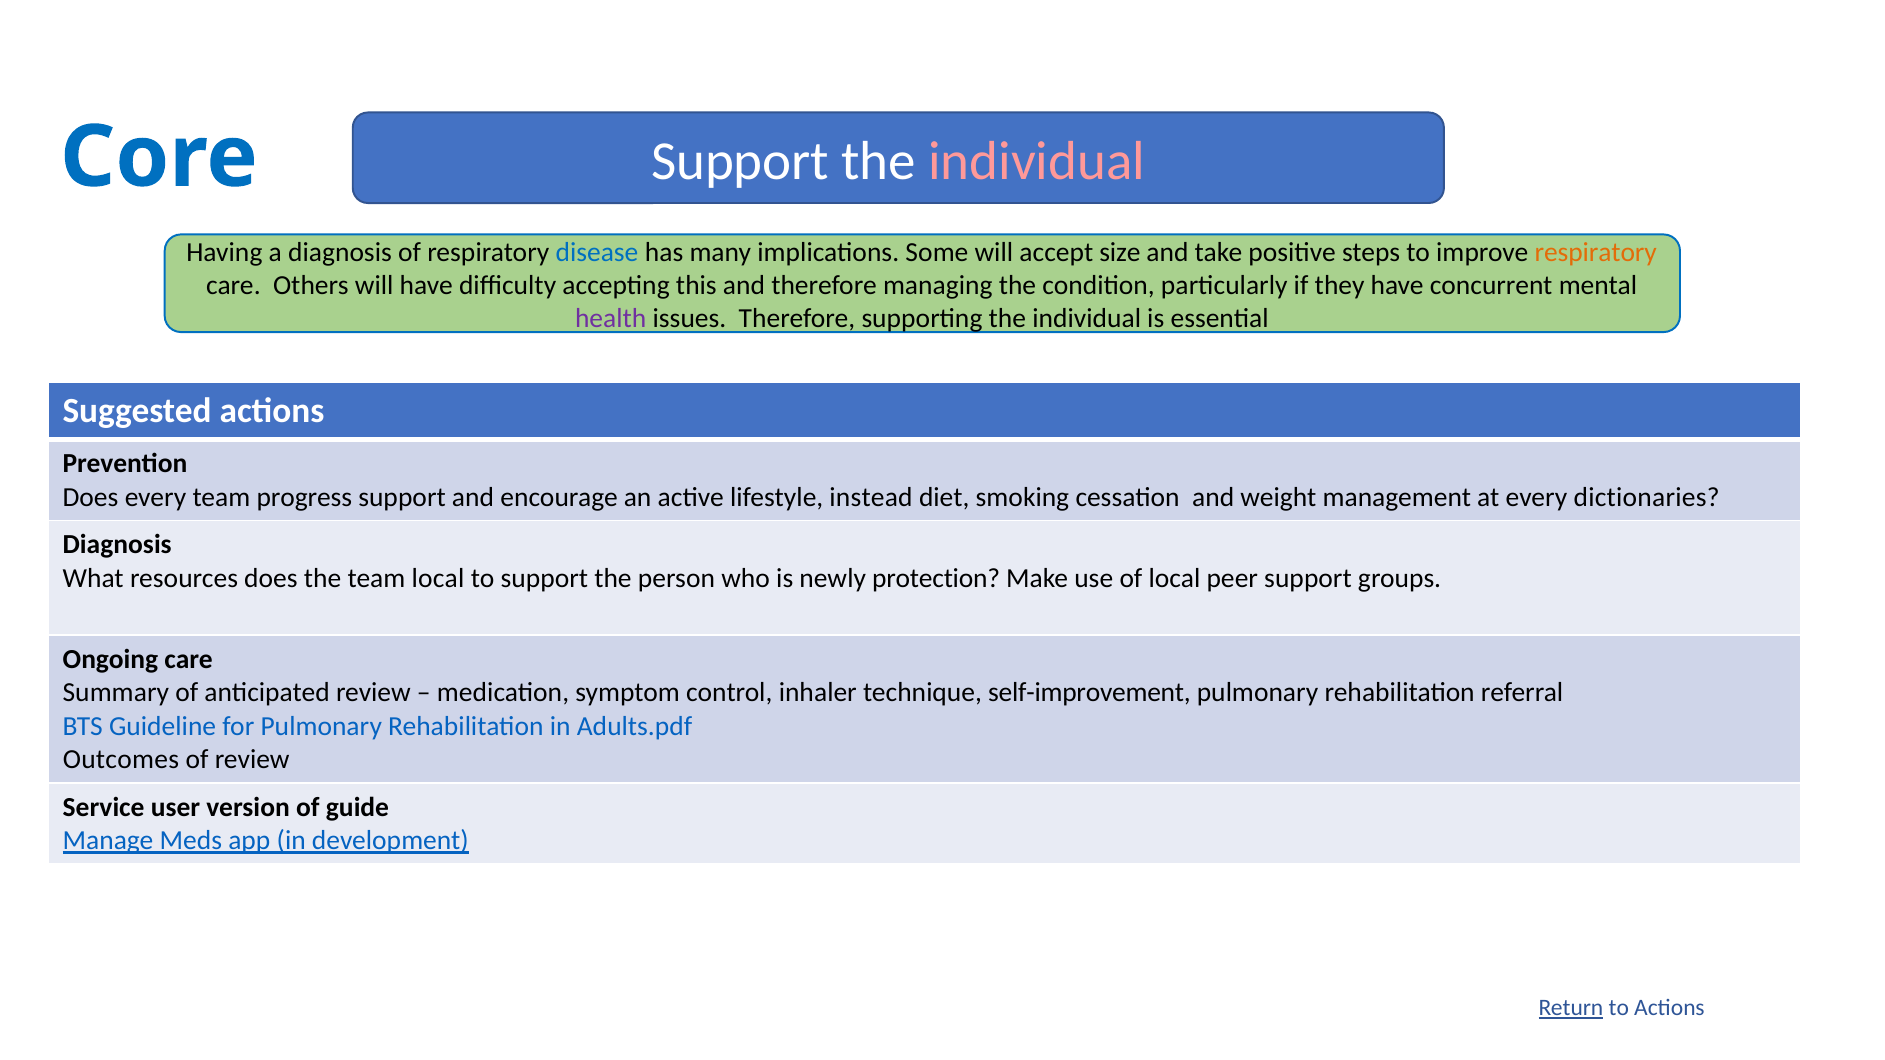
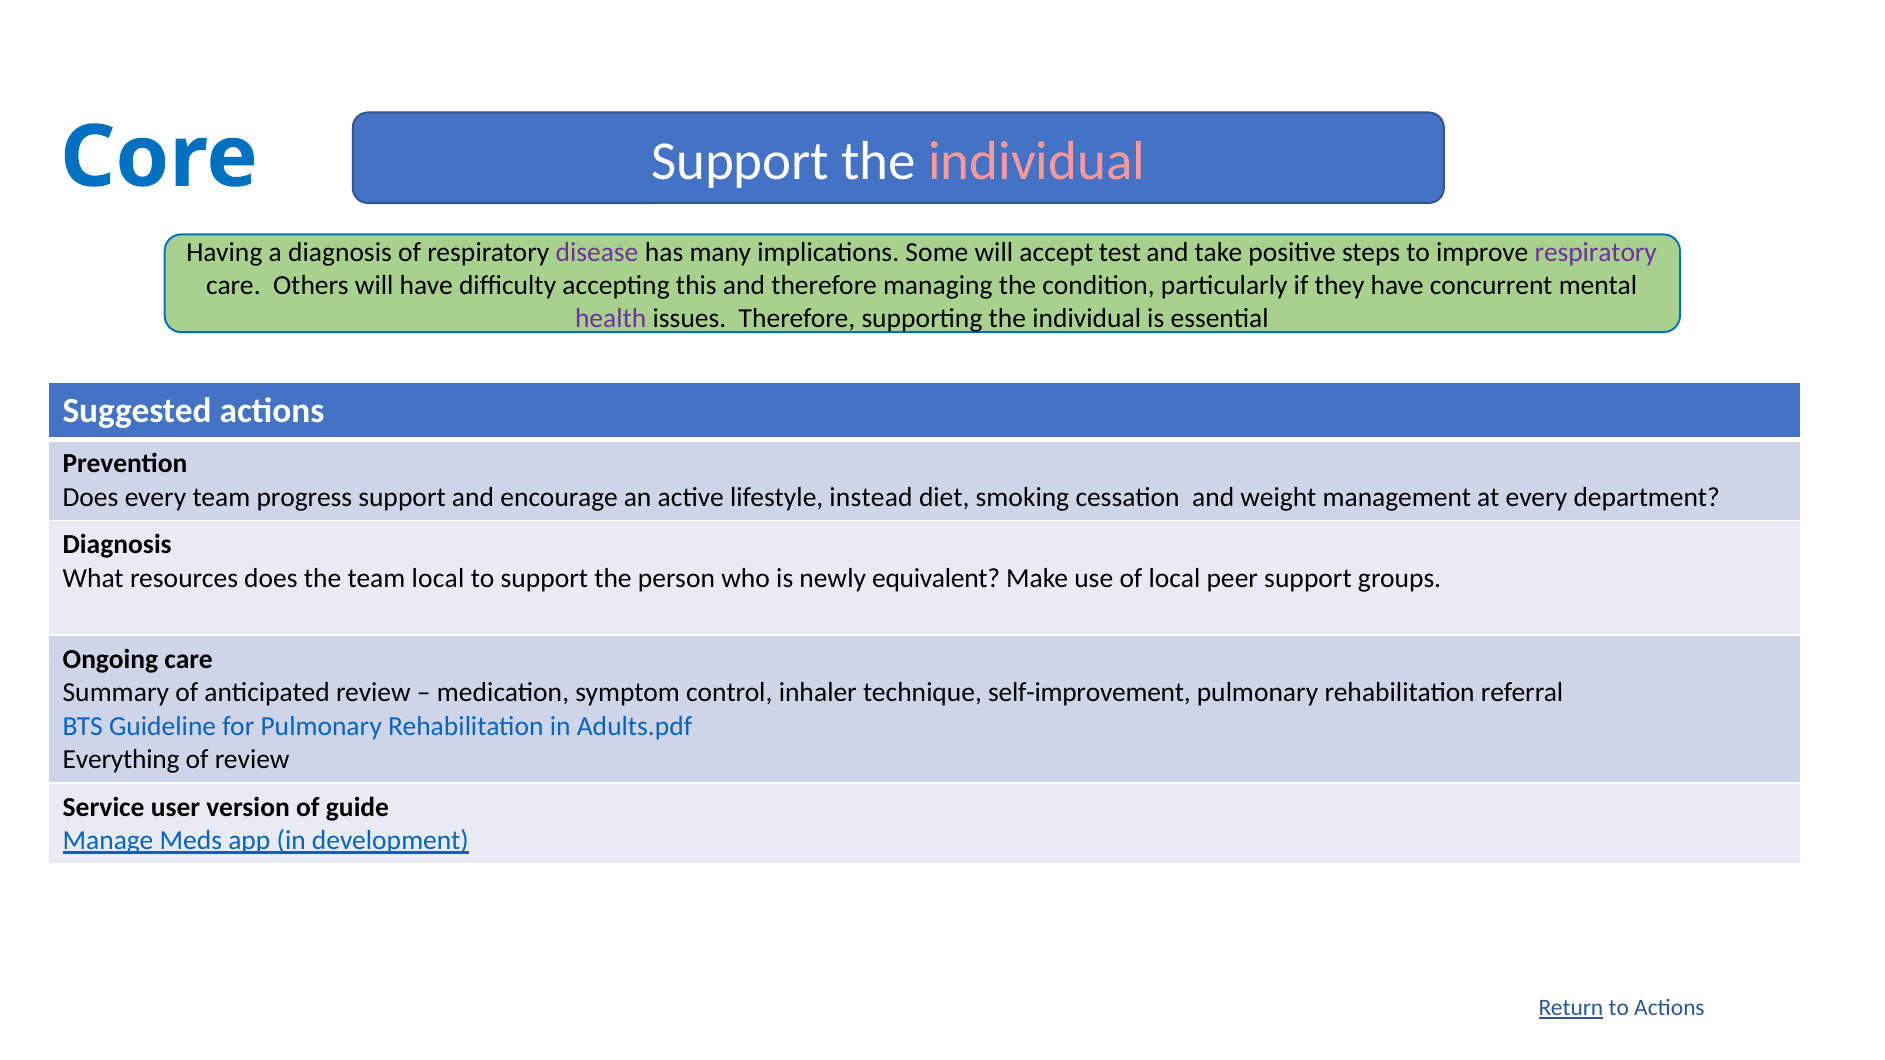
disease colour: blue -> purple (597, 252)
size: size -> test (1120, 252)
respiratory colour: orange -> purple (1596, 252)
dictionaries: dictionaries -> department (1647, 497)
protection: protection -> equivalent (936, 578)
Outcomes: Outcomes -> Everything (121, 760)
